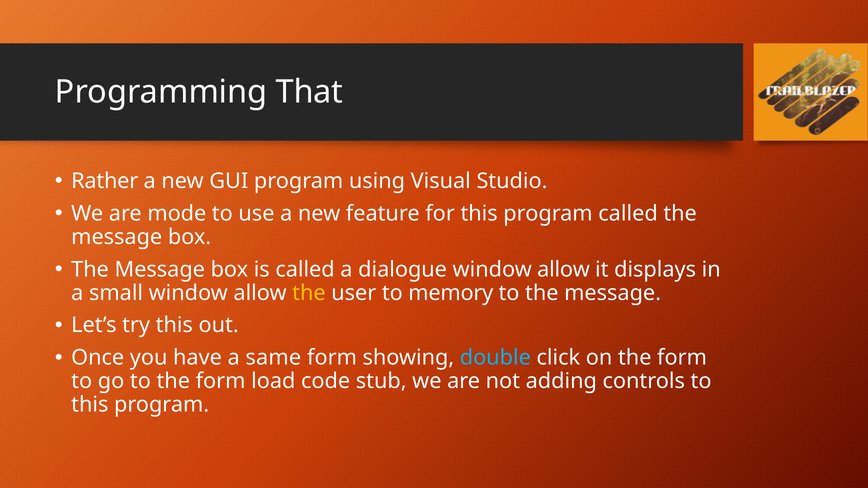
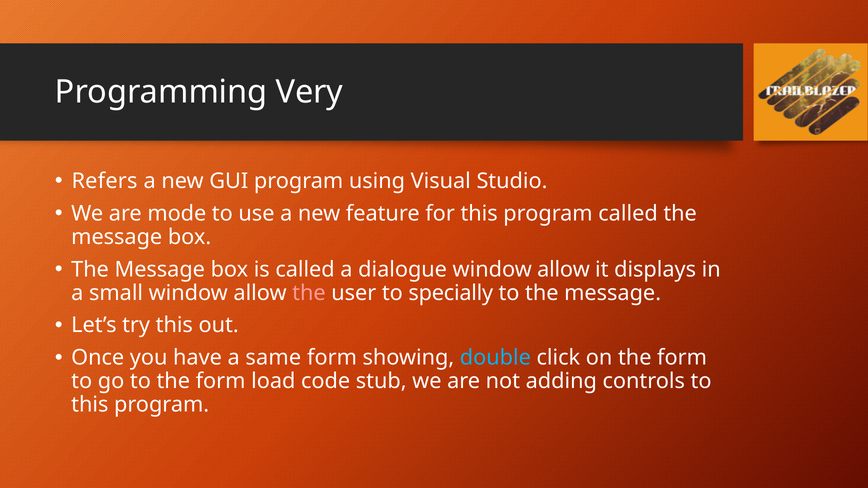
That: That -> Very (309, 92)
Rather: Rather -> Refers (104, 181)
the colour: yellow -> pink (309, 293)
memory: memory -> specially (451, 293)
